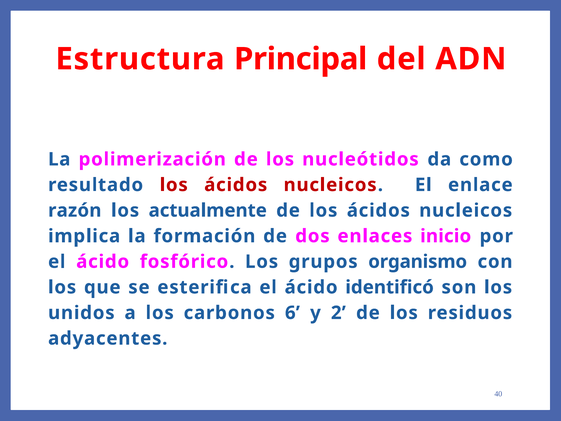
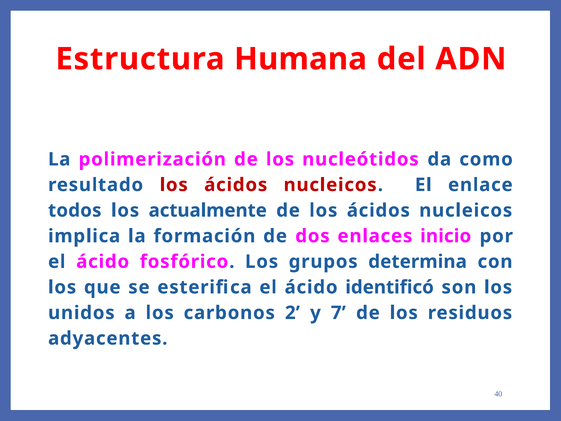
Principal: Principal -> Humana (301, 59)
razón: razón -> todos (75, 210)
organismo: organismo -> determina (418, 262)
6: 6 -> 2 (292, 313)
2: 2 -> 7 (338, 313)
